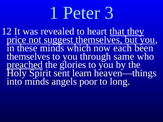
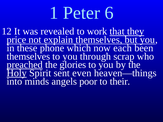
3: 3 -> 6 (109, 13)
heart: heart -> work (97, 31)
suggest: suggest -> explain (58, 40)
these minds: minds -> phone (52, 48)
same: same -> scrap (124, 56)
Holy underline: none -> present (17, 73)
learn: learn -> even (82, 73)
long: long -> their (120, 82)
